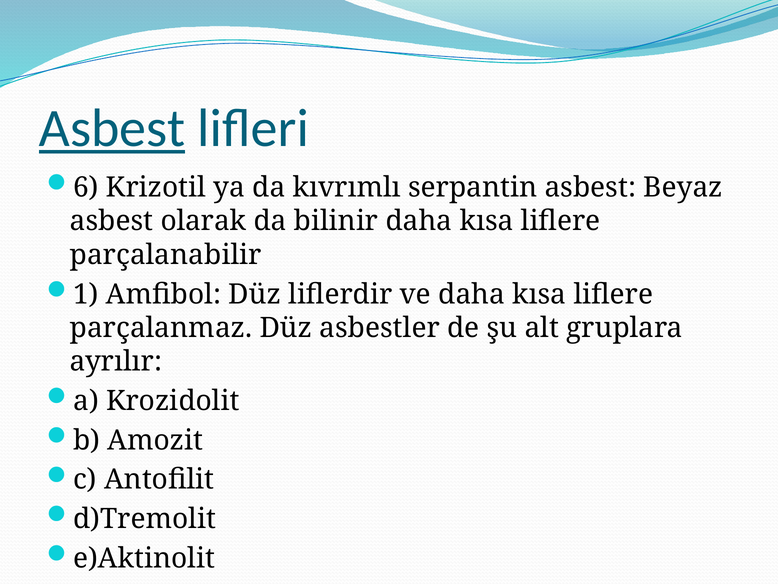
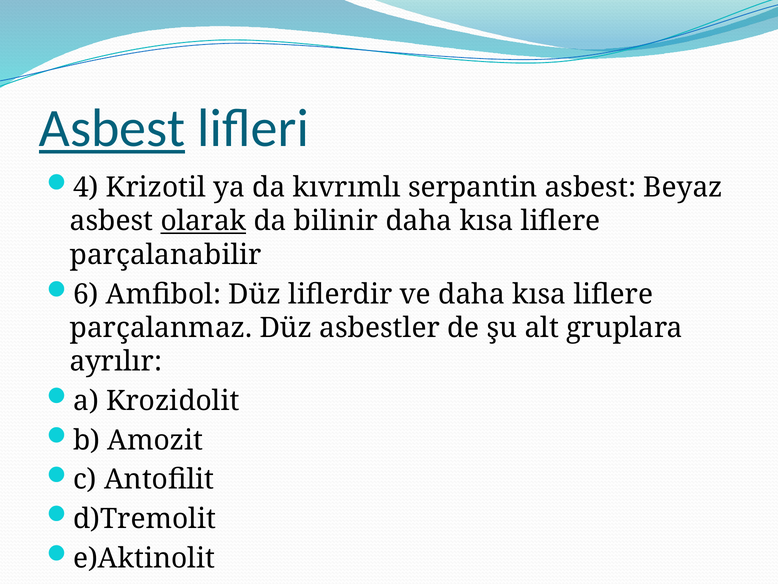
6: 6 -> 4 (86, 187)
olarak underline: none -> present (203, 221)
1: 1 -> 6 (86, 294)
